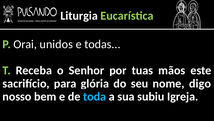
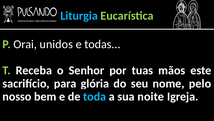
Liturgia colour: white -> light blue (79, 16)
digo: digo -> pelo (200, 83)
subiu: subiu -> noite (151, 96)
